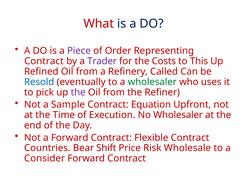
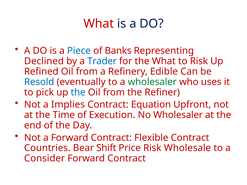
Piece colour: purple -> blue (79, 51)
Order: Order -> Banks (118, 51)
Contract: Contract -> Declined (44, 61)
Trader colour: purple -> blue (102, 61)
the Costs: Costs -> What (164, 61)
to This: This -> Risk (199, 61)
Called: Called -> Edible (164, 72)
the colour: purple -> blue (78, 92)
Sample: Sample -> Implies (68, 105)
